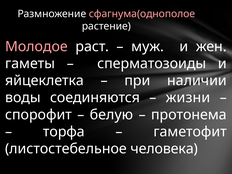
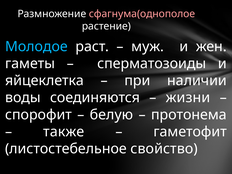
Молодое colour: pink -> light blue (36, 47)
торфа: торфа -> также (64, 132)
человека: человека -> свойство (164, 149)
